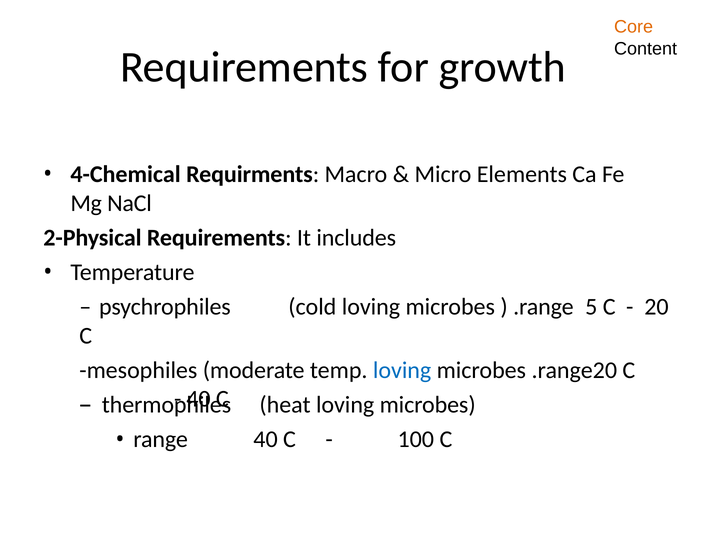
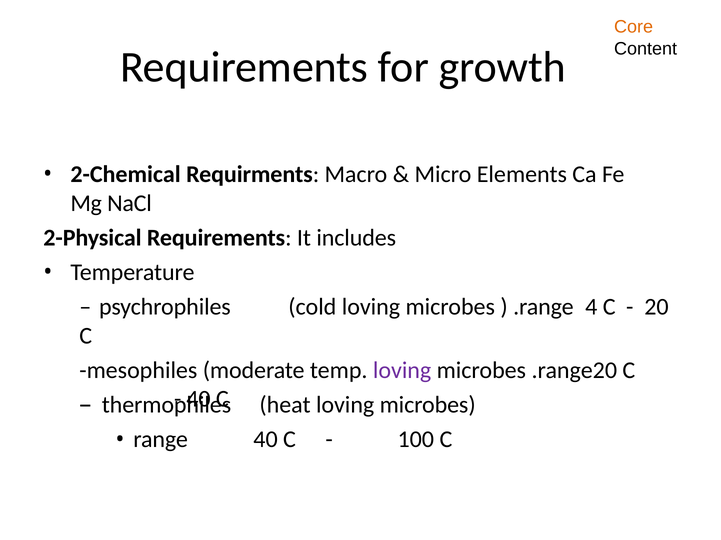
4-Chemical: 4-Chemical -> 2-Chemical (126, 175)
5: 5 -> 4 (591, 307)
loving colour: blue -> purple (402, 371)
